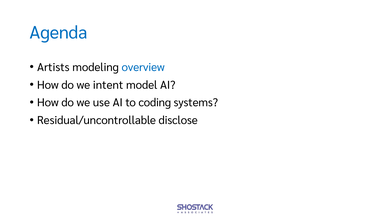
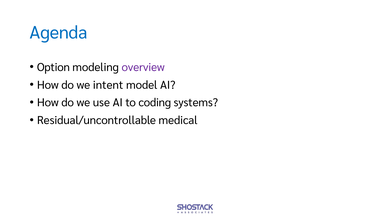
Artists: Artists -> Option (53, 67)
overview colour: blue -> purple (143, 67)
disclose: disclose -> medical (178, 121)
